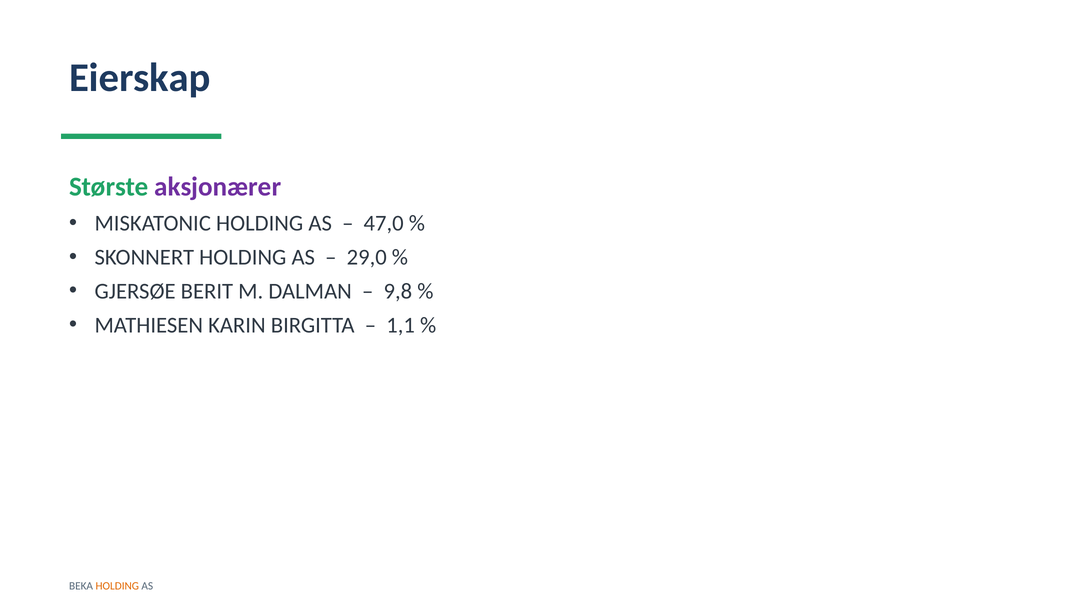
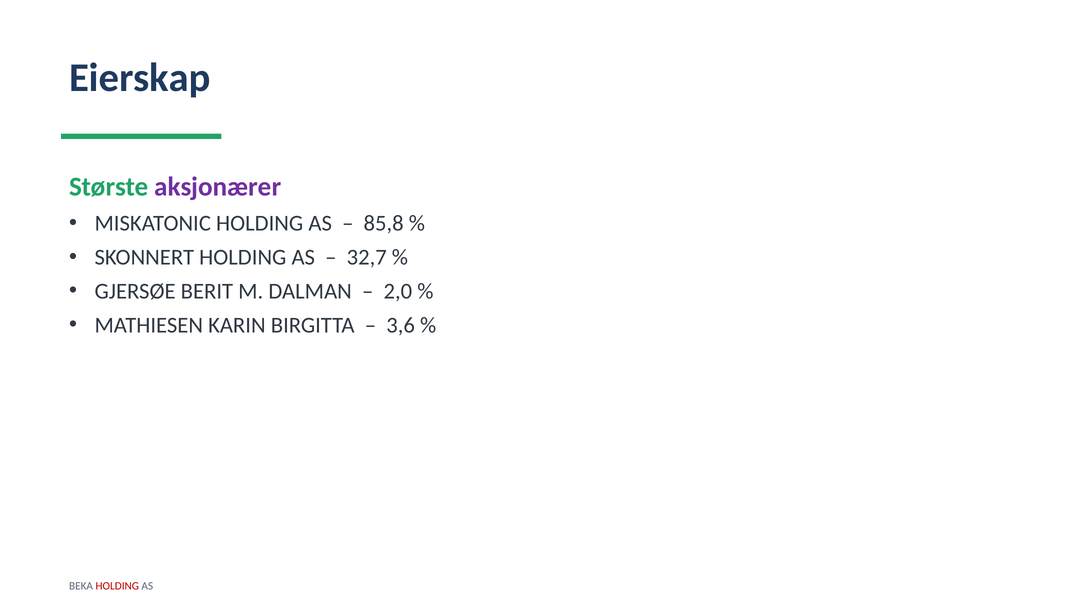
47,0: 47,0 -> 85,8 (384, 223)
29,0: 29,0 -> 32,7 (367, 257)
9,8: 9,8 -> 2,0 (398, 291)
1,1: 1,1 -> 3,6 (401, 325)
HOLDING colour: orange -> red (117, 586)
